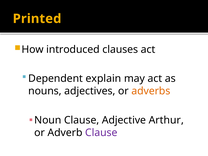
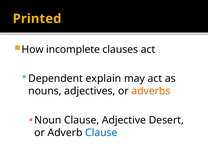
introduced: introduced -> incomplete (73, 49)
Arthur: Arthur -> Desert (166, 120)
Clause colour: purple -> blue (101, 133)
